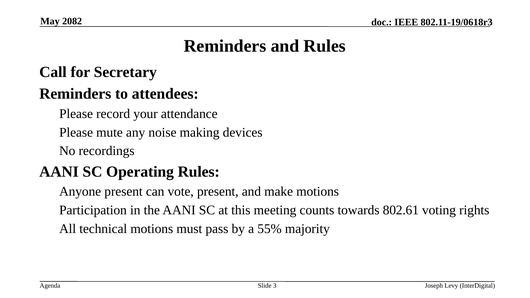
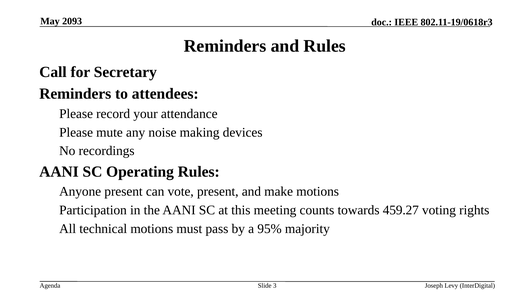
2082: 2082 -> 2093 (72, 21)
802.61: 802.61 -> 459.27 (401, 210)
55%: 55% -> 95% (270, 229)
